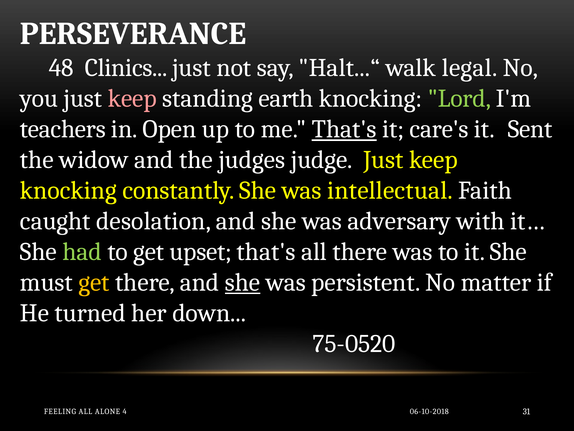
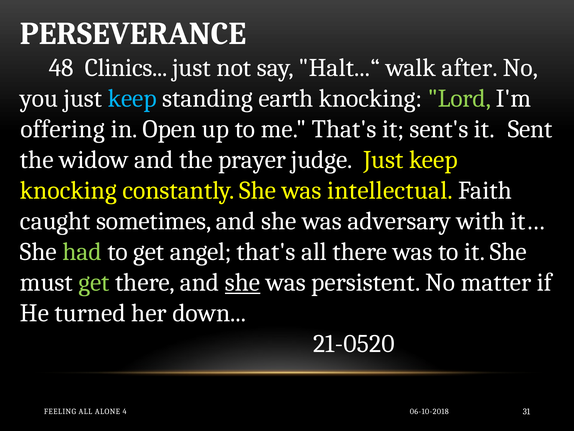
legal: legal -> after (470, 68)
keep colour: pink -> light blue (132, 98)
teachers: teachers -> offering (63, 129)
That's underline: present -> none (344, 129)
care's: care's -> sent's (439, 129)
judges: judges -> prayer (252, 160)
desolation: desolation -> sometimes (154, 221)
upset: upset -> angel (201, 251)
get colour: yellow -> light green (94, 282)
75-0520: 75-0520 -> 21-0520 (354, 343)
